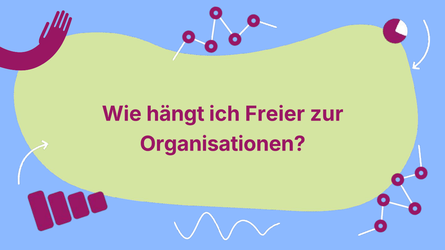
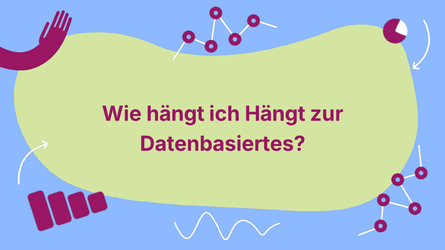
ich Freier: Freier -> Hängt (275, 114)
Organisationen: Organisationen -> Datenbasiertes (223, 144)
